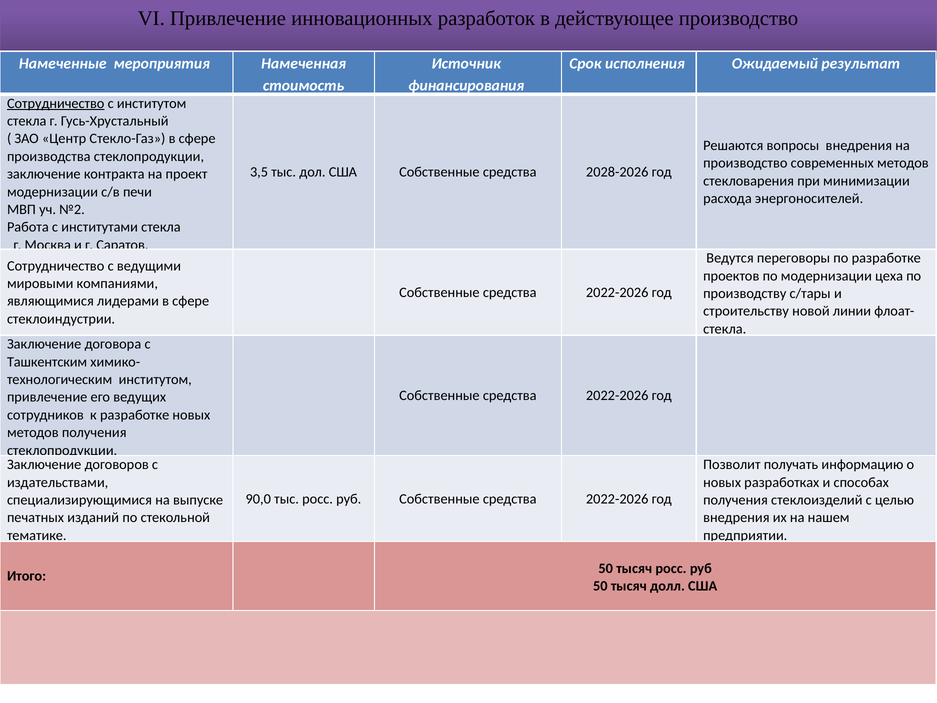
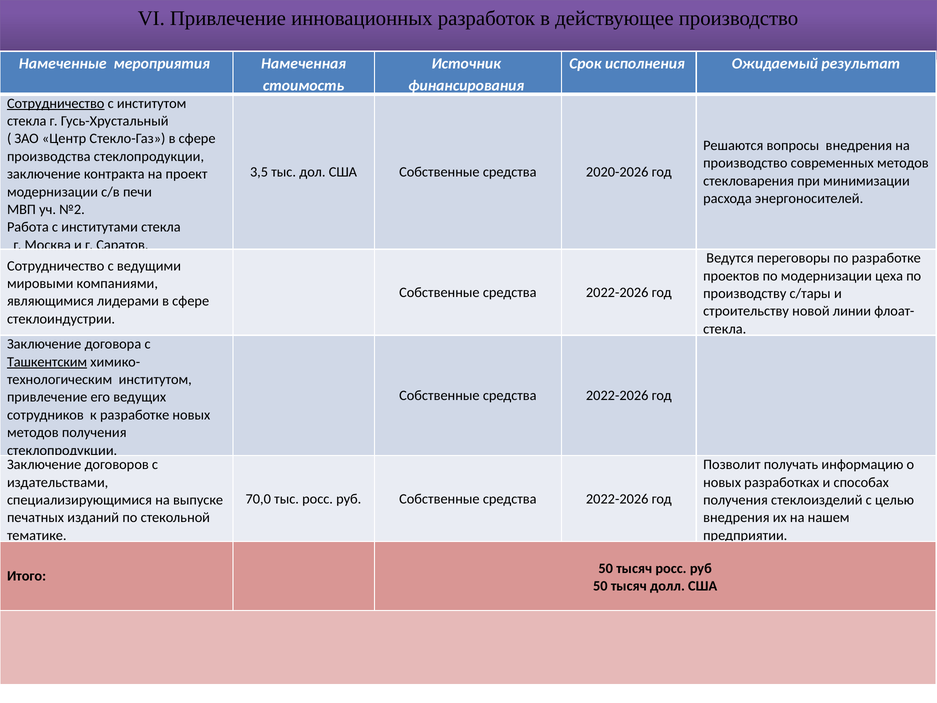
2028-2026: 2028-2026 -> 2020-2026 (617, 172)
Ташкентским underline: none -> present (47, 362)
90,0: 90,0 -> 70,0 (258, 499)
